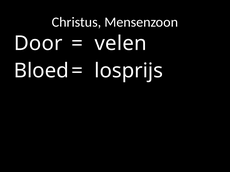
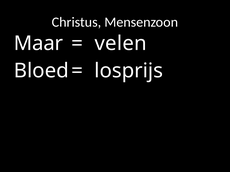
Door: Door -> Maar (38, 43)
